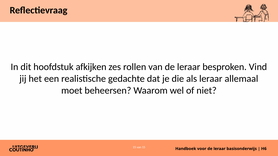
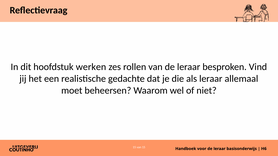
afkijken: afkijken -> werken (91, 67)
